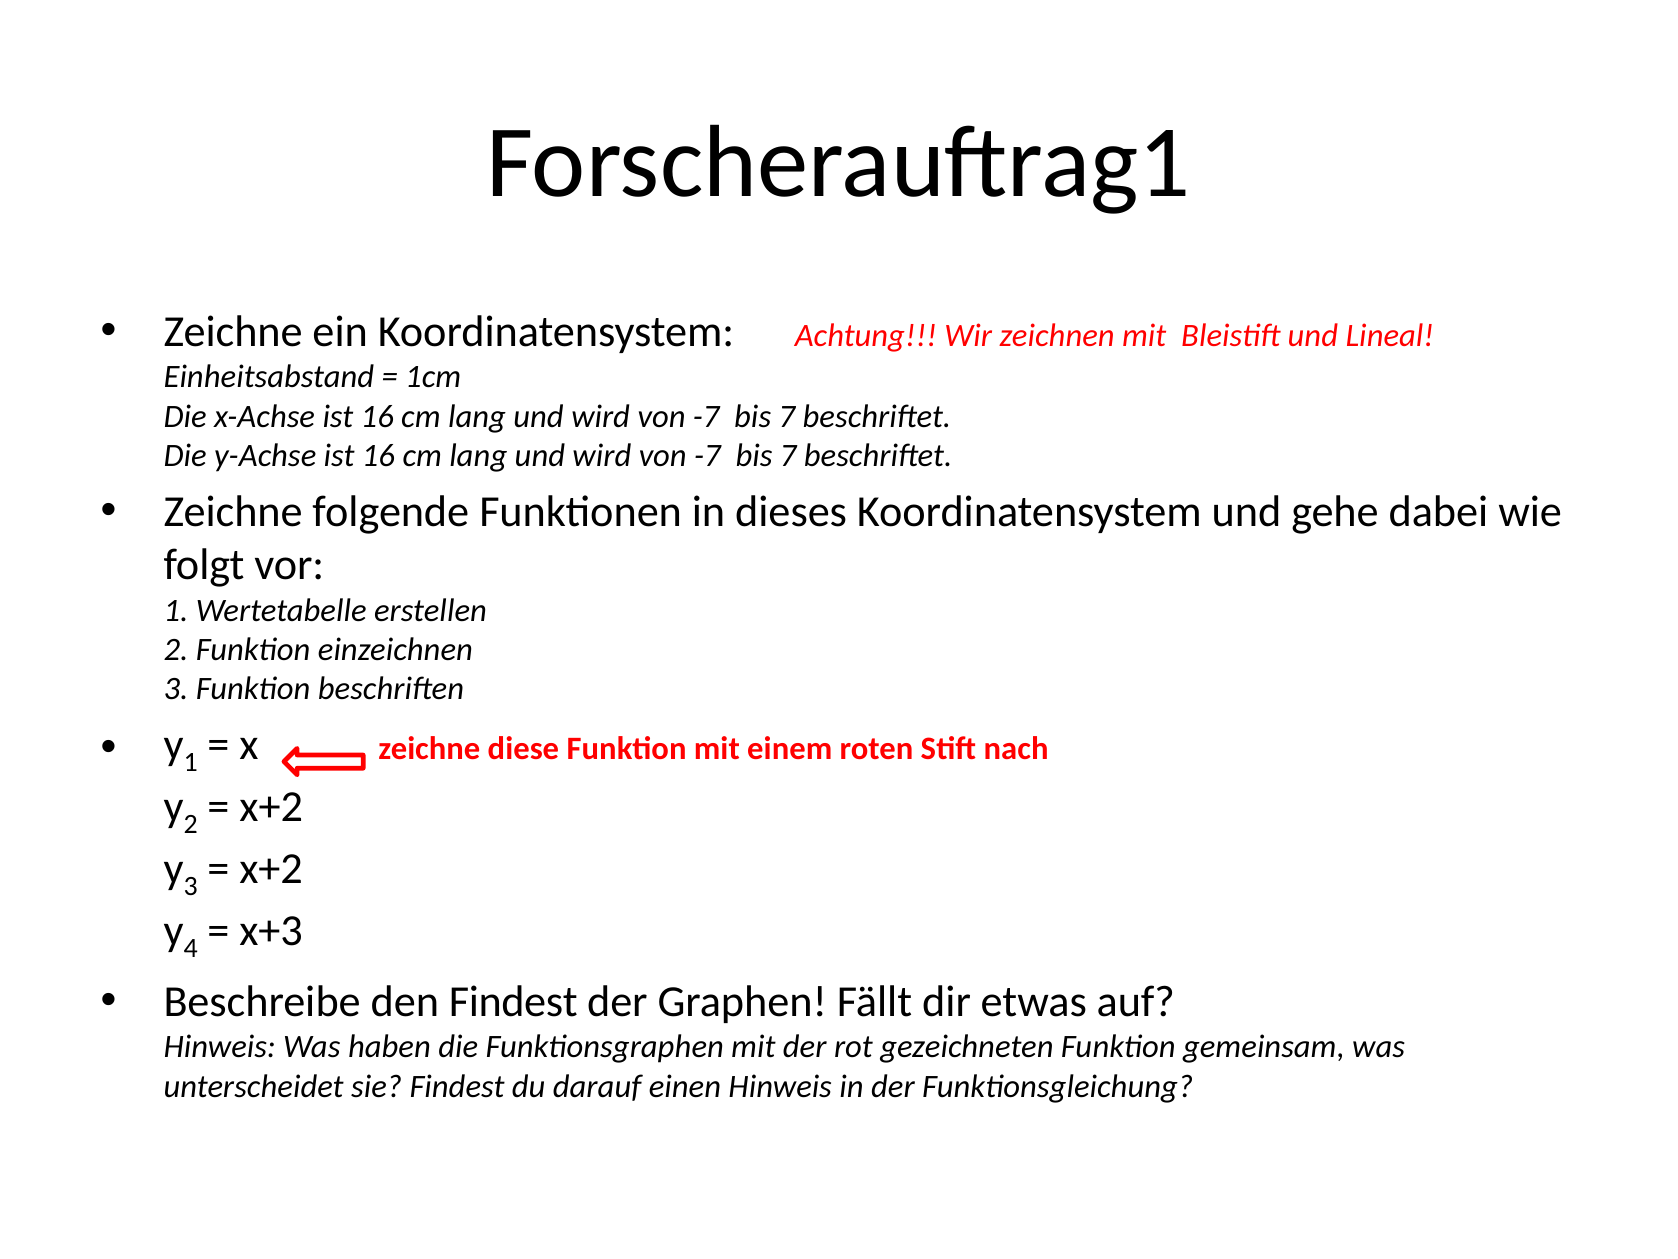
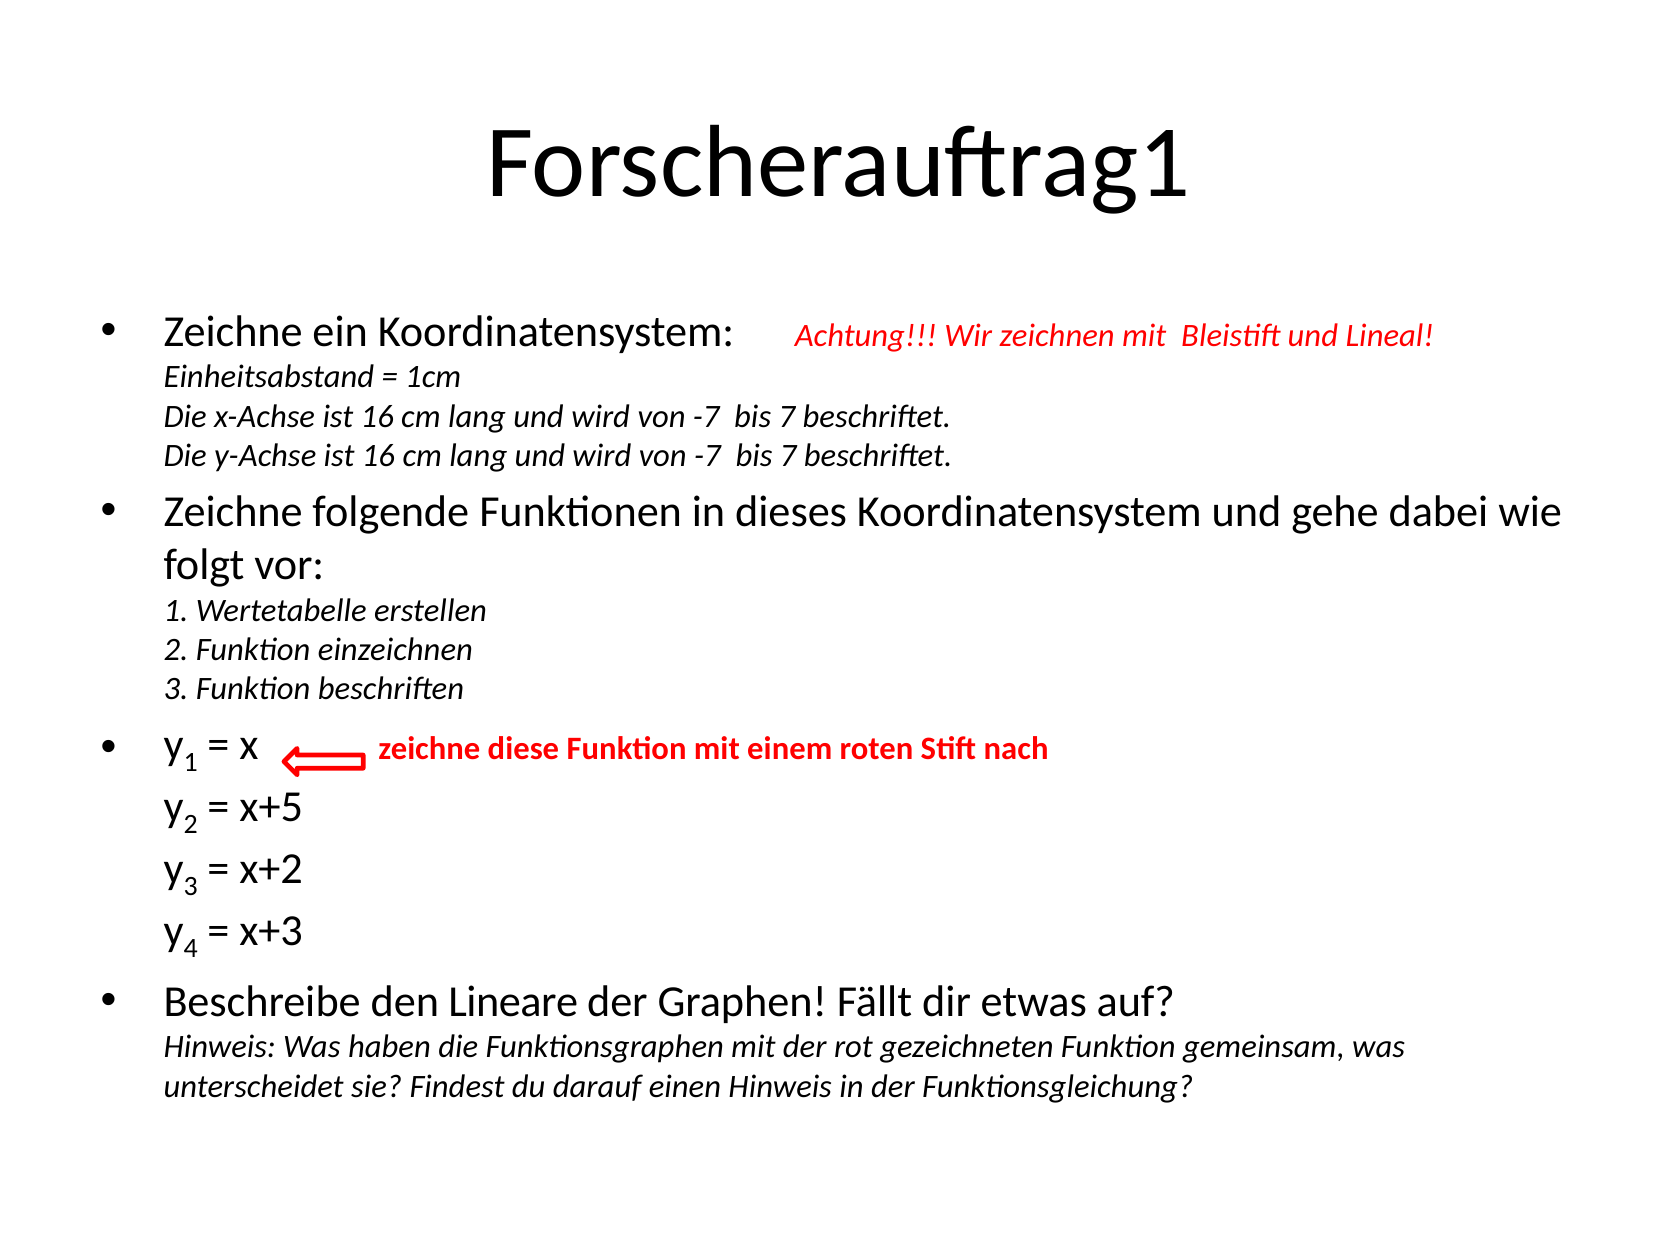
x+2: x+2 -> x+5 (271, 807)
den Findest: Findest -> Lineare (513, 1001)
